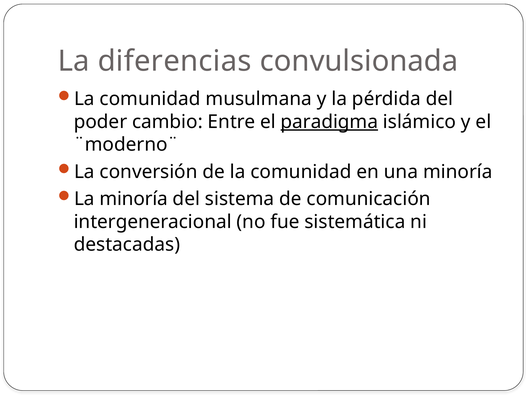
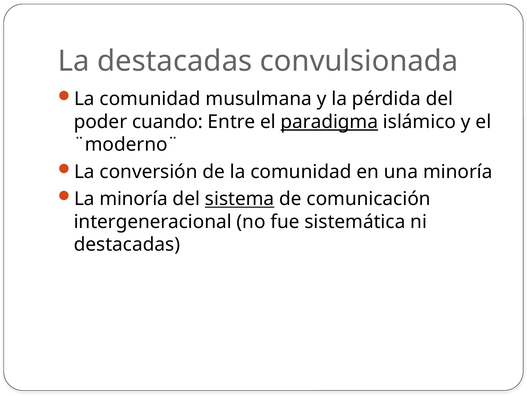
La diferencias: diferencias -> destacadas (175, 61)
cambio: cambio -> cuando (168, 122)
sistema underline: none -> present (240, 199)
